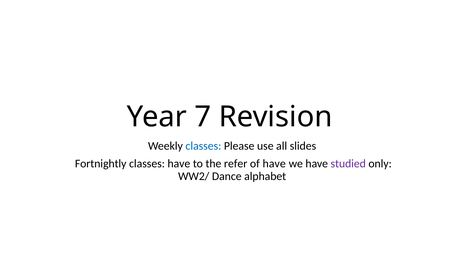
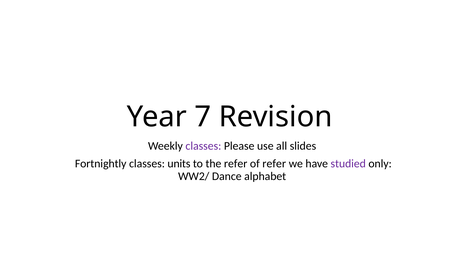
classes colour: blue -> purple (203, 146)
classes have: have -> units (179, 163)
of have: have -> refer (274, 163)
